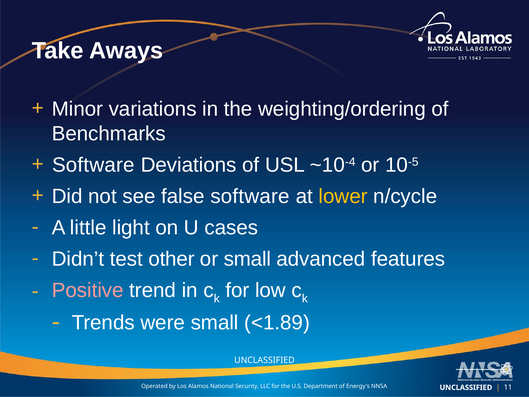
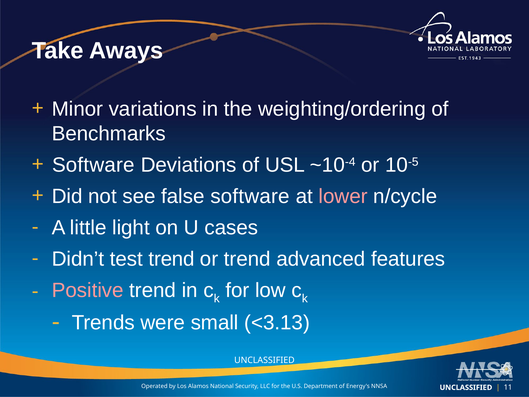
lower colour: yellow -> pink (343, 196)
test other: other -> trend (172, 259)
or small: small -> trend (247, 259)
<1.89: <1.89 -> <3.13 (277, 323)
